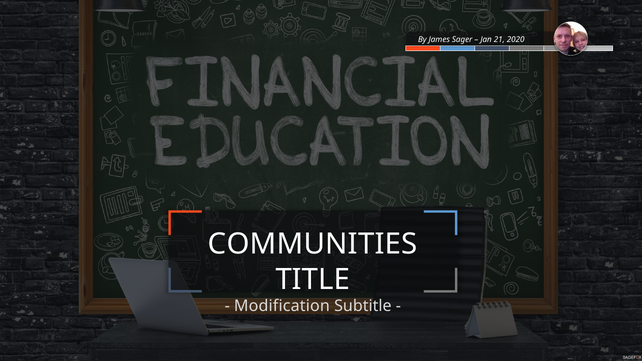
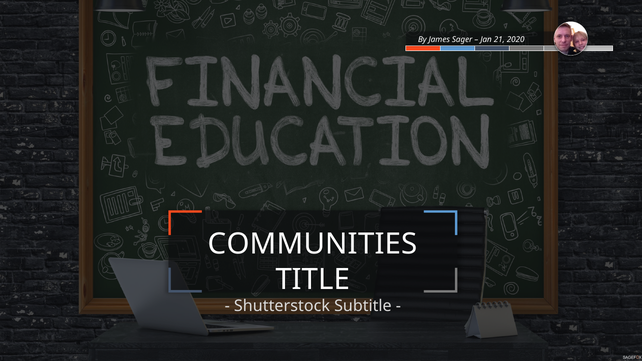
Modification: Modification -> Shutterstock (282, 306)
